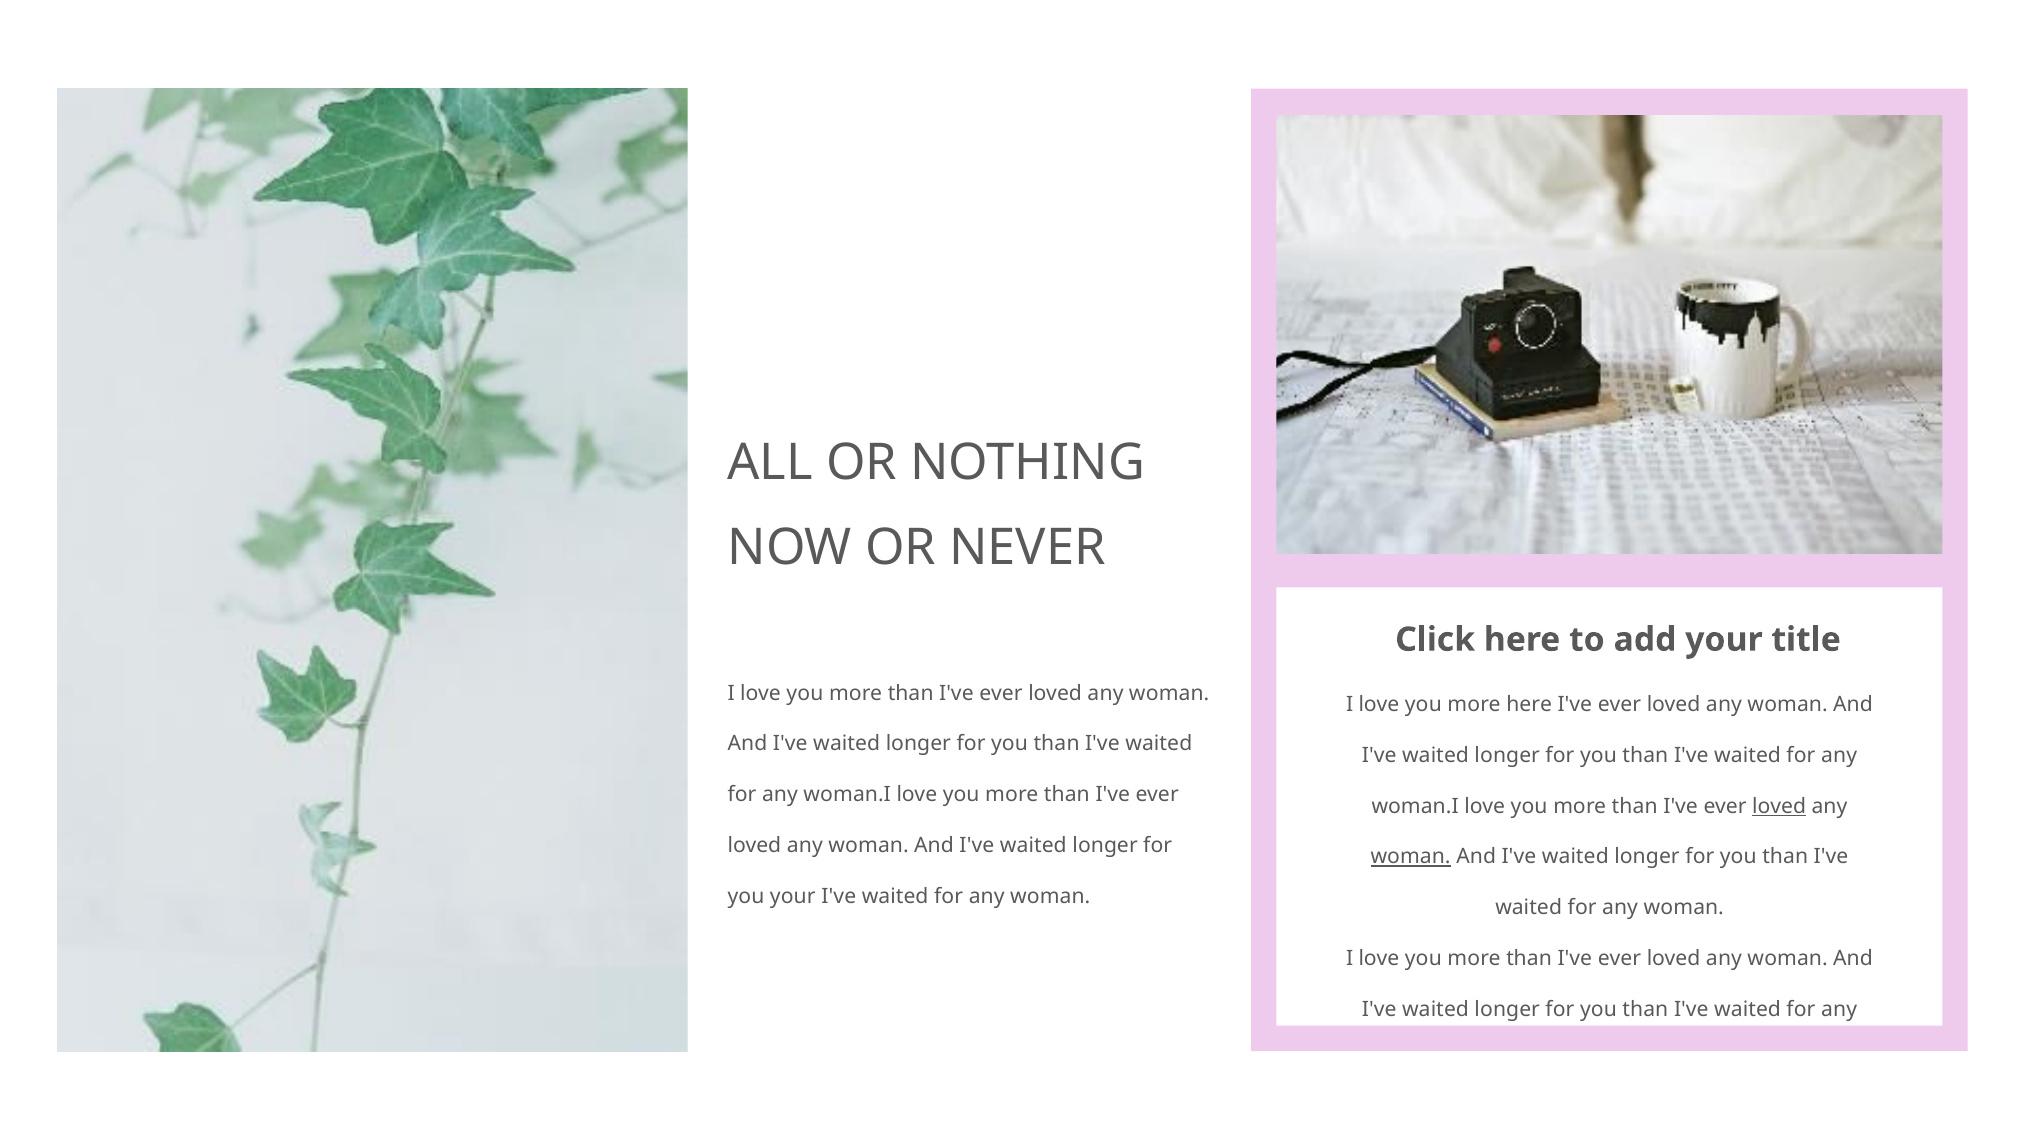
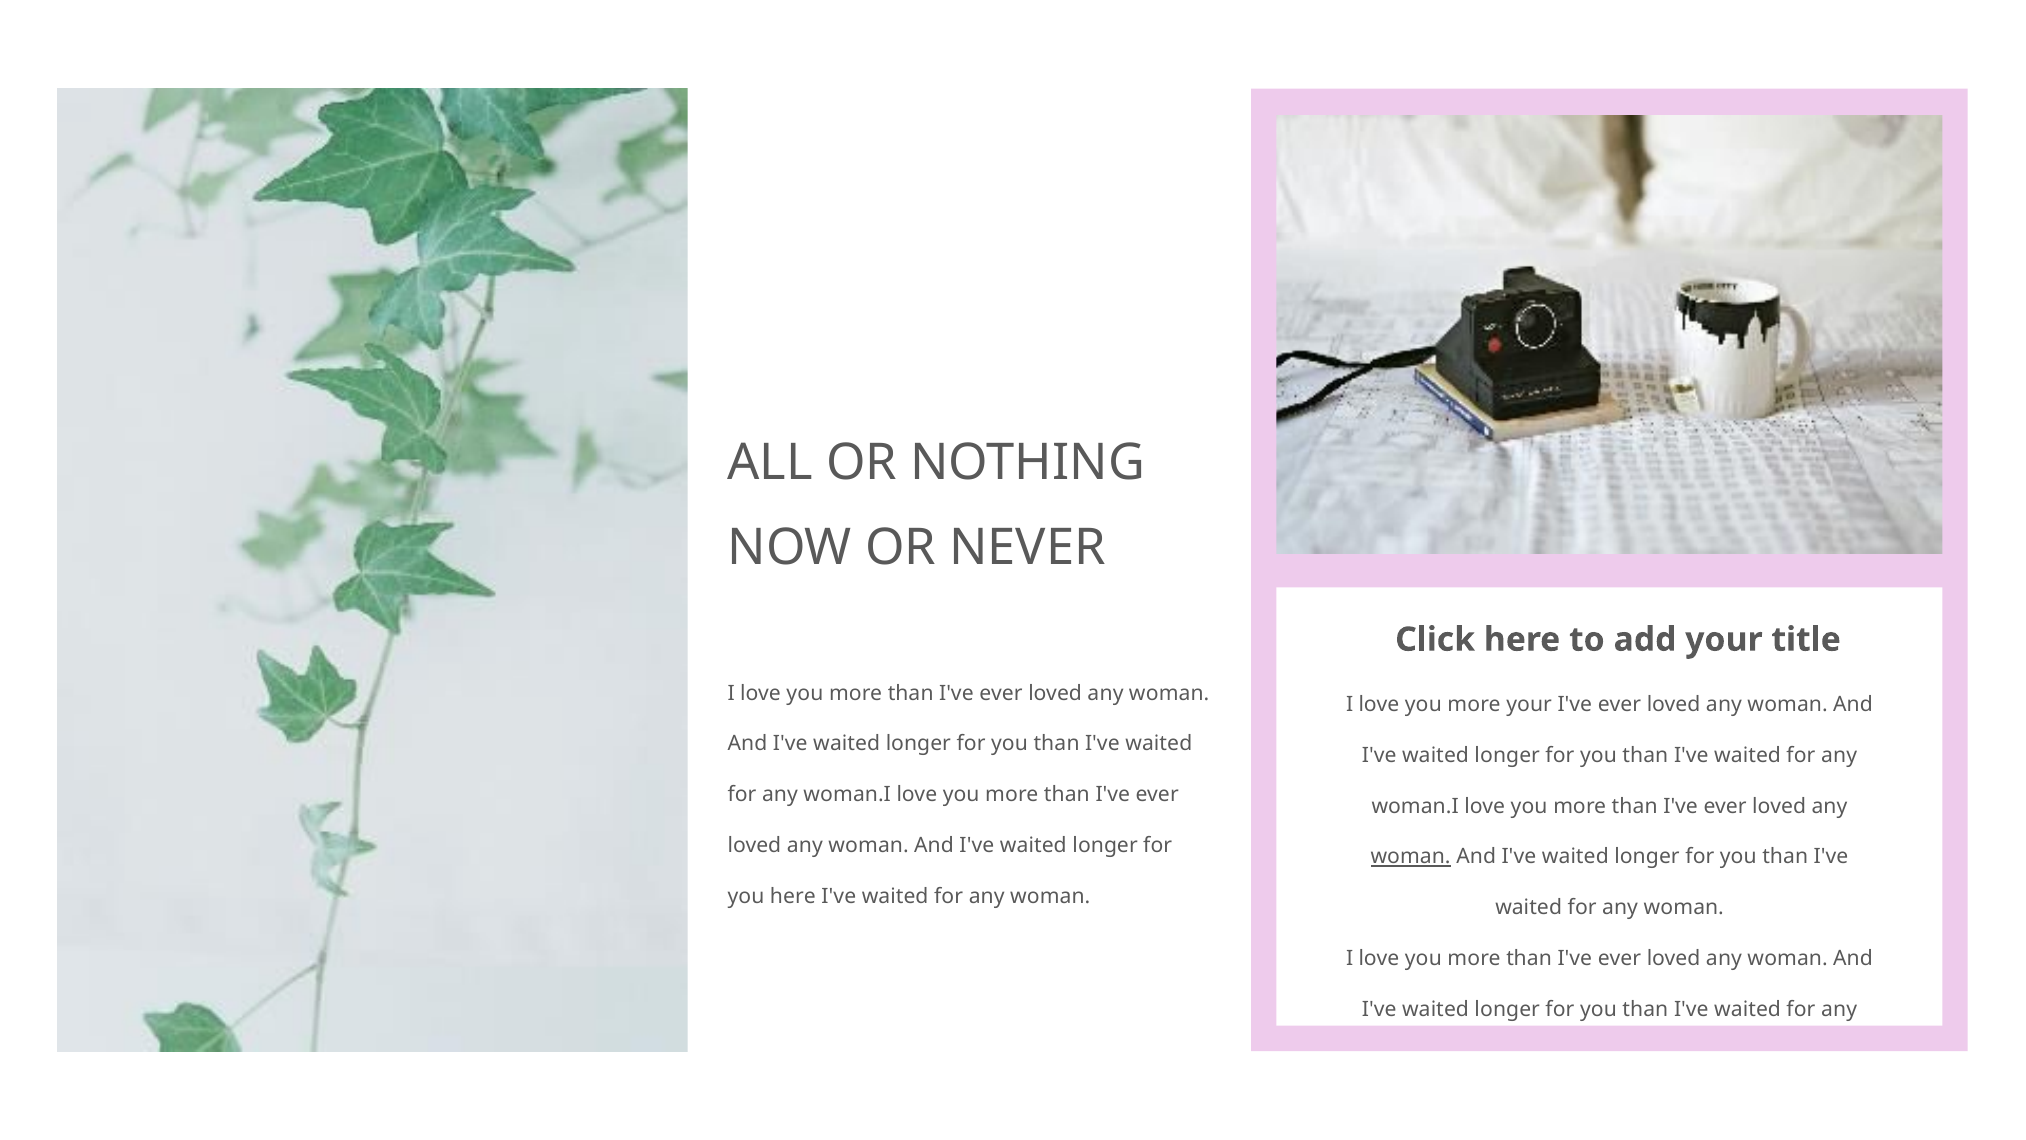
more here: here -> your (1529, 705)
loved underline: present -> none (1779, 806)
you your: your -> here (793, 896)
